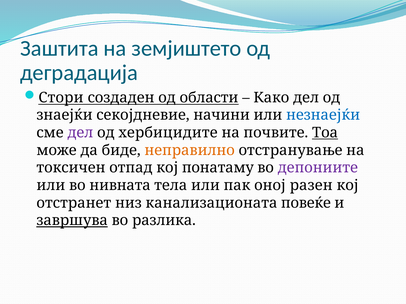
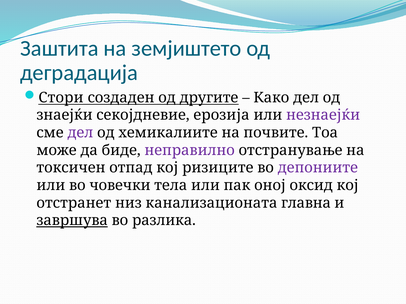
области: области -> другите (209, 98)
начини: начини -> ерозија (221, 115)
незнаејќи colour: blue -> purple (323, 115)
хербицидите: хербицидите -> хемикалиите (168, 133)
Тоа underline: present -> none (325, 133)
неправилно colour: orange -> purple (190, 150)
понатаму: понатаму -> ризиците (218, 168)
нивната: нивната -> човечки (120, 186)
разен: разен -> оксид (311, 186)
повеќе: повеќе -> главна (306, 203)
